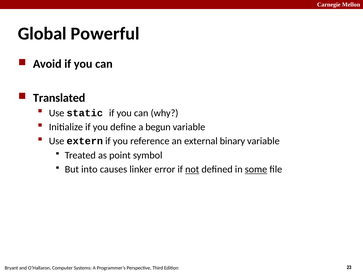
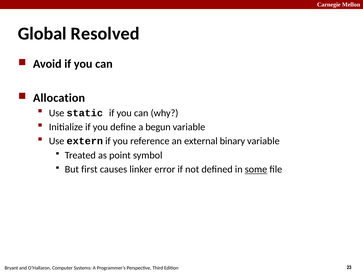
Powerful: Powerful -> Resolved (105, 34)
Translated: Translated -> Allocation (59, 98)
into: into -> first (89, 170)
not underline: present -> none (192, 170)
